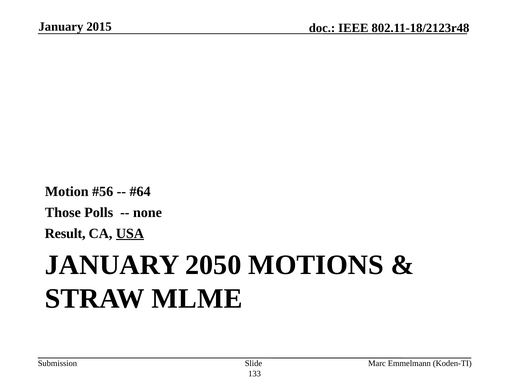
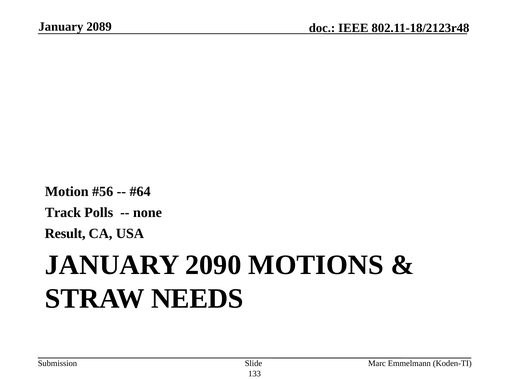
2015: 2015 -> 2089 (99, 27)
Those: Those -> Track (63, 212)
USA underline: present -> none (130, 233)
2050: 2050 -> 2090 (213, 265)
MLME: MLME -> NEEDS (197, 298)
